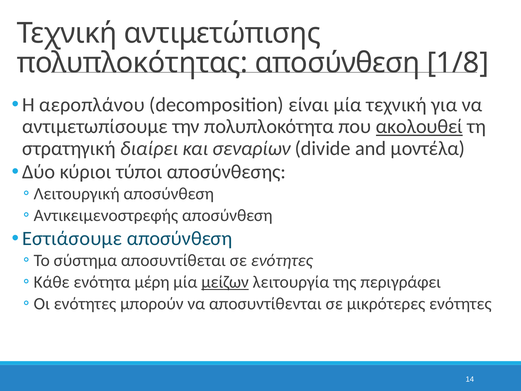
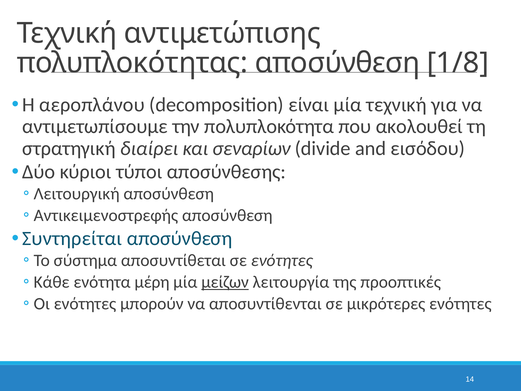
ακολουθεί underline: present -> none (419, 126)
μοντέλα: μοντέλα -> εισόδου (428, 148)
Εστιάσουμε: Εστιάσουμε -> Συντηρείται (72, 238)
περιγράφει: περιγράφει -> προοπτικές (401, 282)
